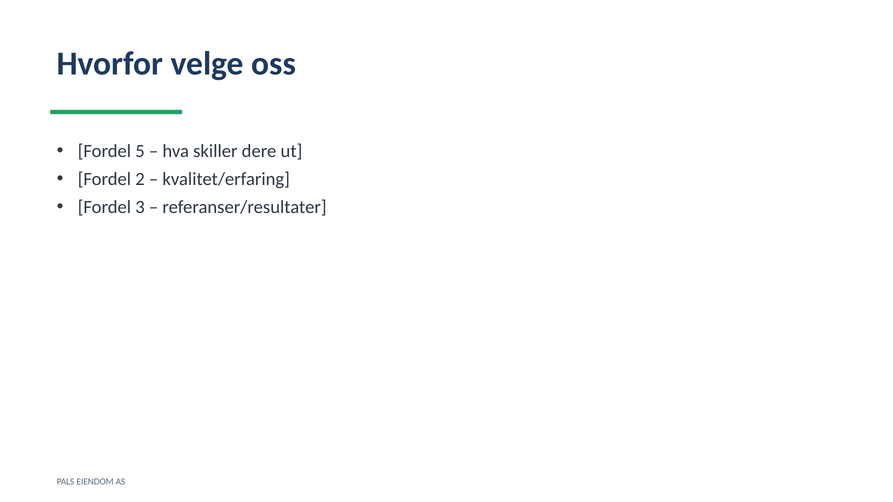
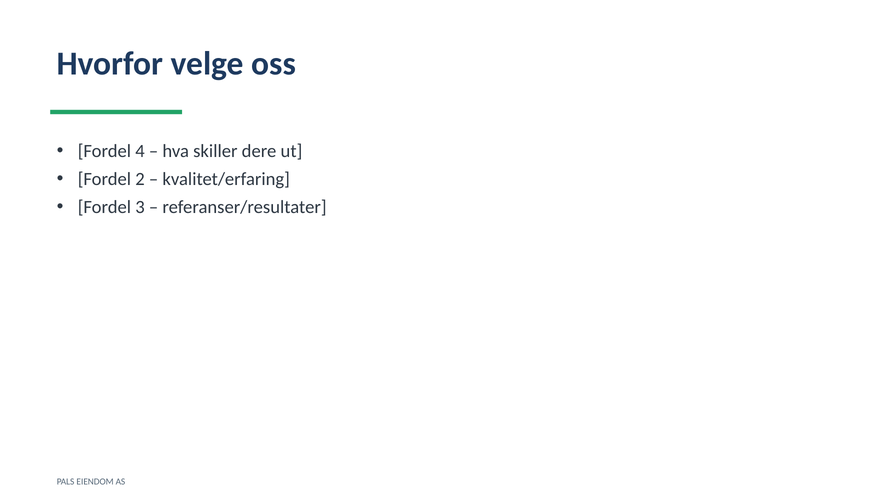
5: 5 -> 4 (140, 151)
